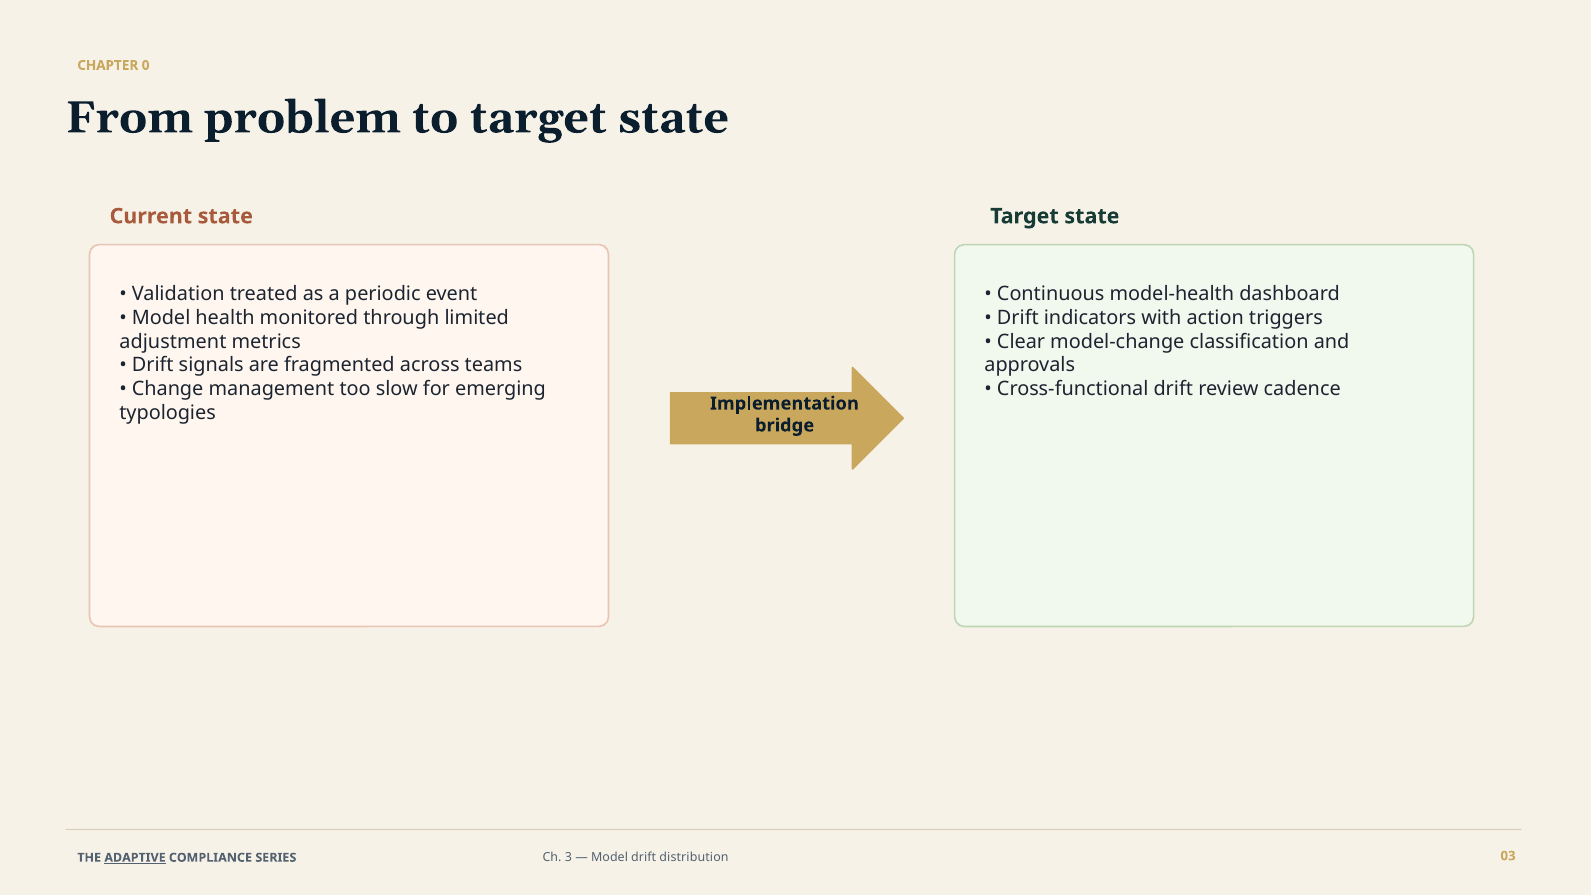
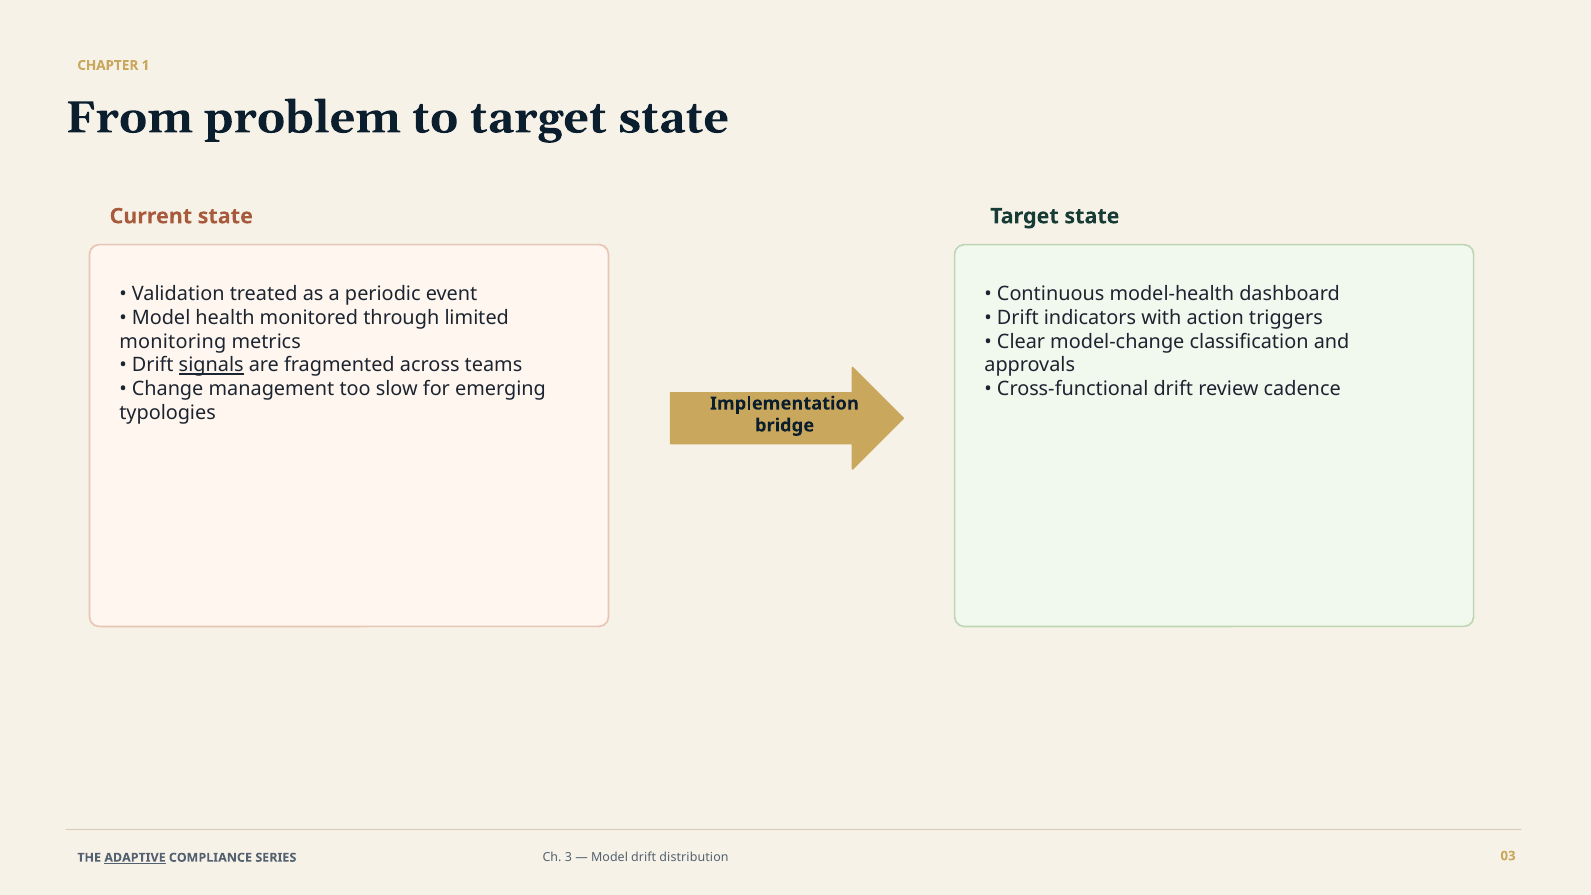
0: 0 -> 1 (146, 65)
adjustment: adjustment -> monitoring (173, 342)
signals underline: none -> present (211, 365)
